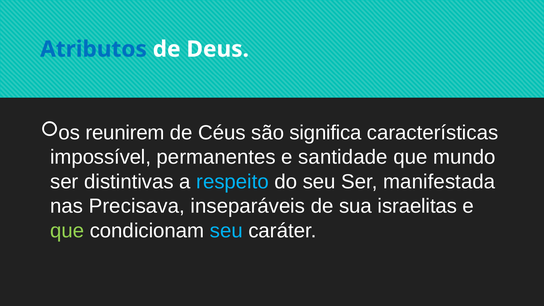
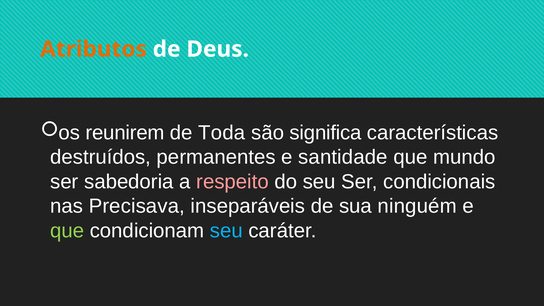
Atributos colour: blue -> orange (93, 49)
Céus: Céus -> Toda (222, 133)
impossível: impossível -> destruídos (101, 157)
distintivas: distintivas -> sabedoria (129, 182)
respeito colour: light blue -> pink (233, 182)
manifestada: manifestada -> condicionais (439, 182)
israelitas: israelitas -> ninguém (417, 206)
